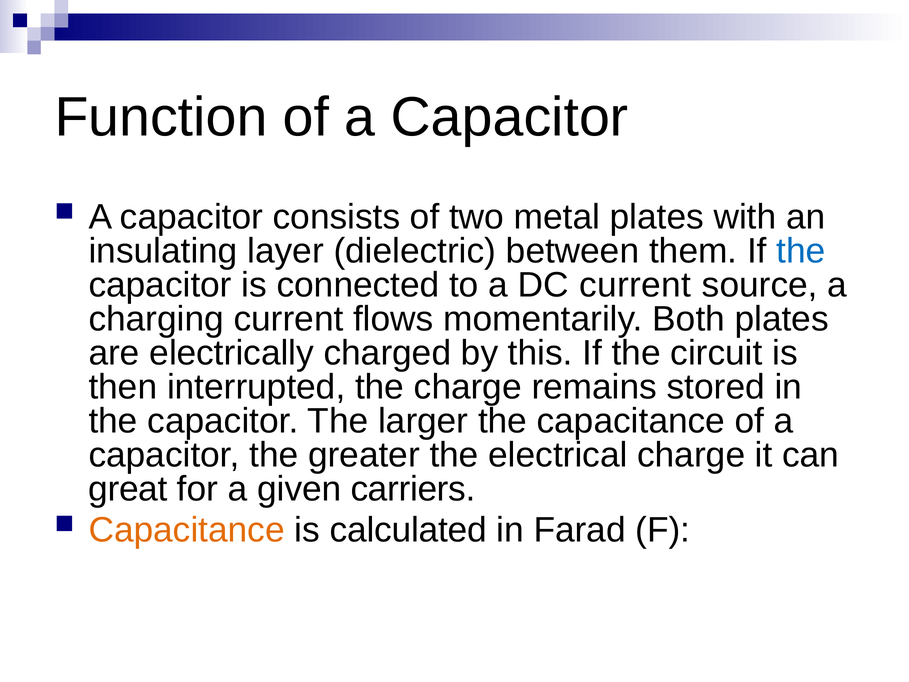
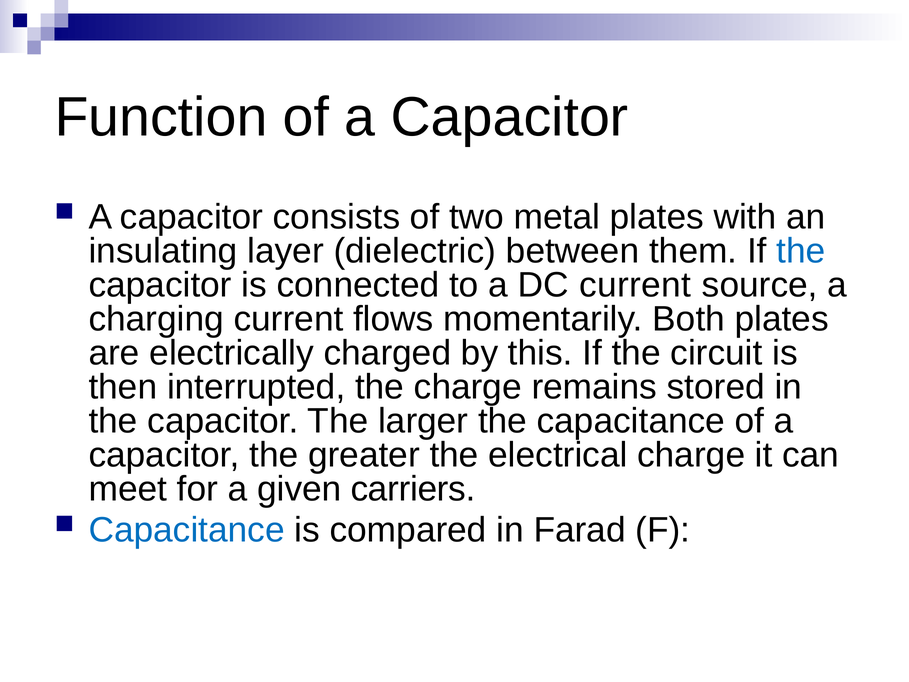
great: great -> meet (128, 489)
Capacitance colour: orange -> blue (187, 530)
calculated: calculated -> compared (408, 530)
